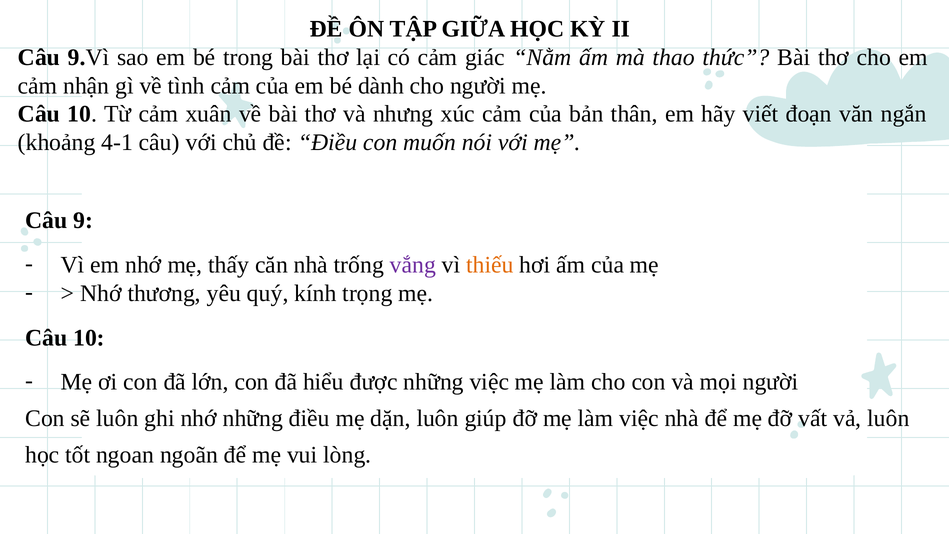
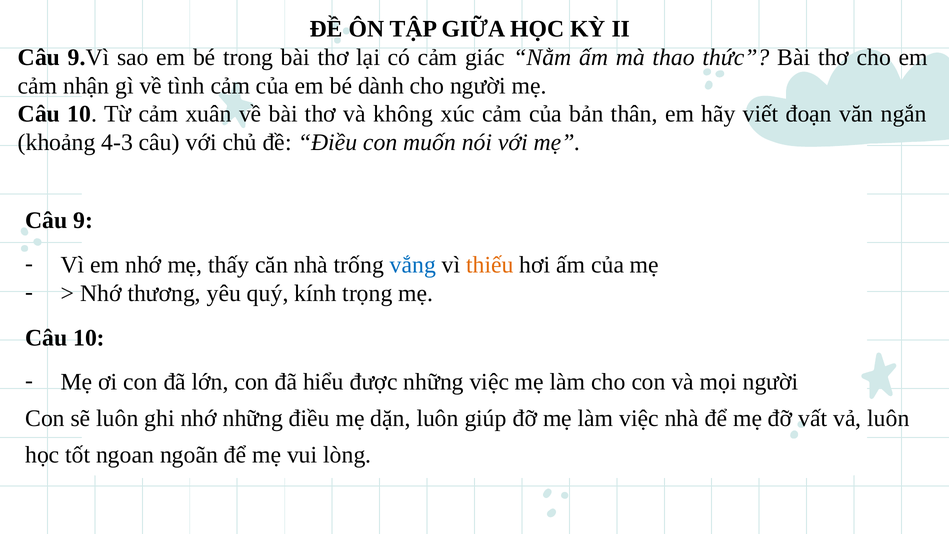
nhưng: nhưng -> không (403, 114)
4-1: 4-1 -> 4-3 (117, 143)
vắng colour: purple -> blue (413, 265)
